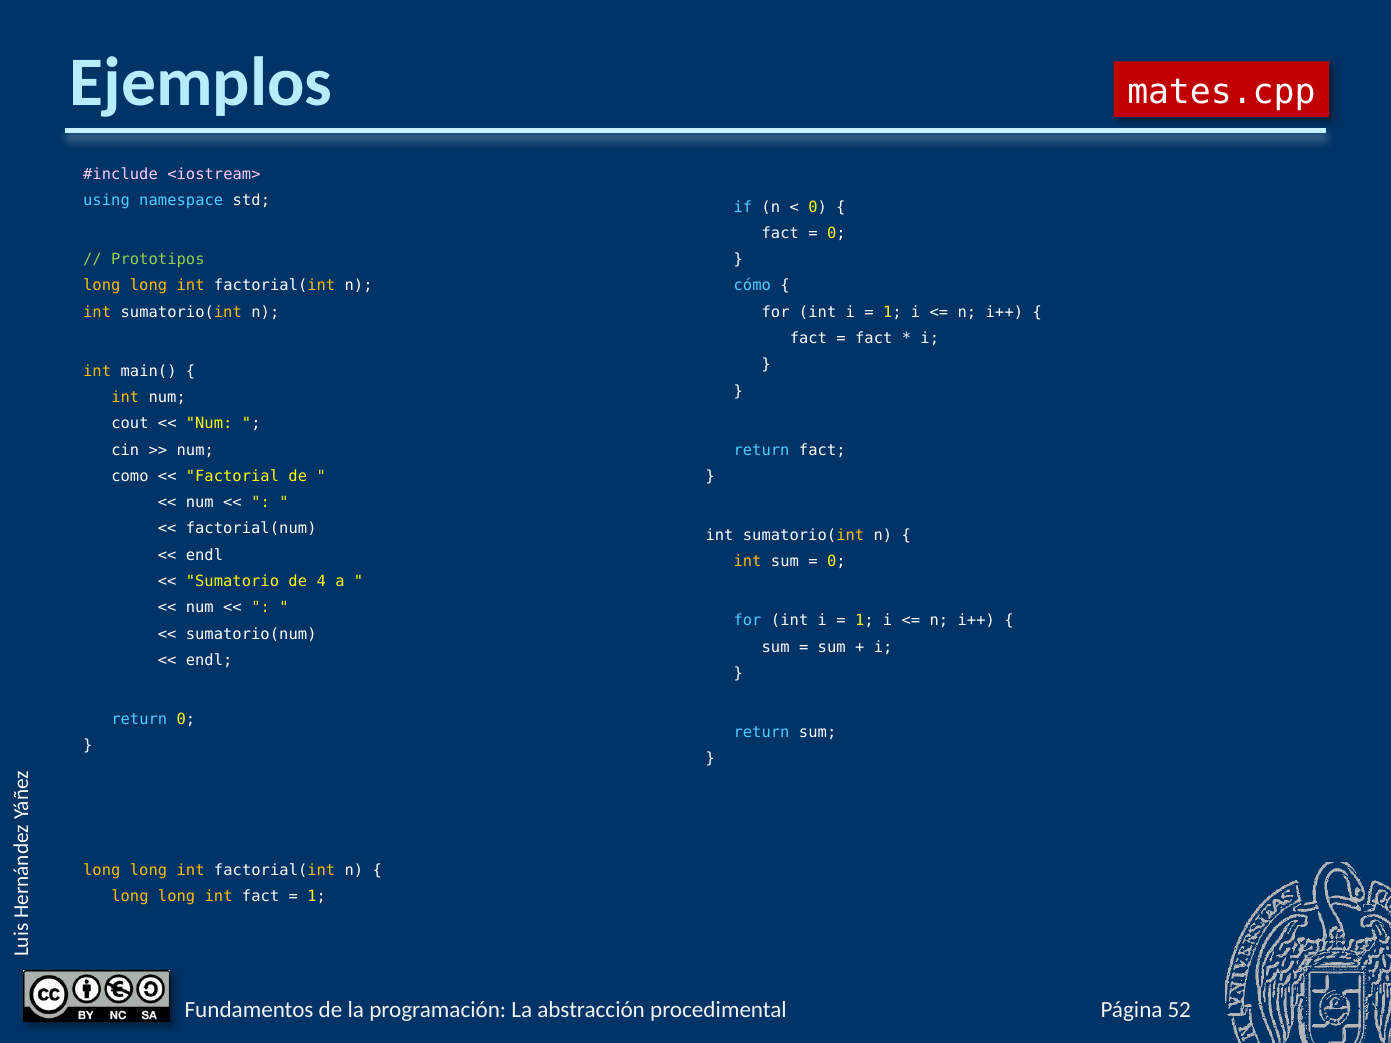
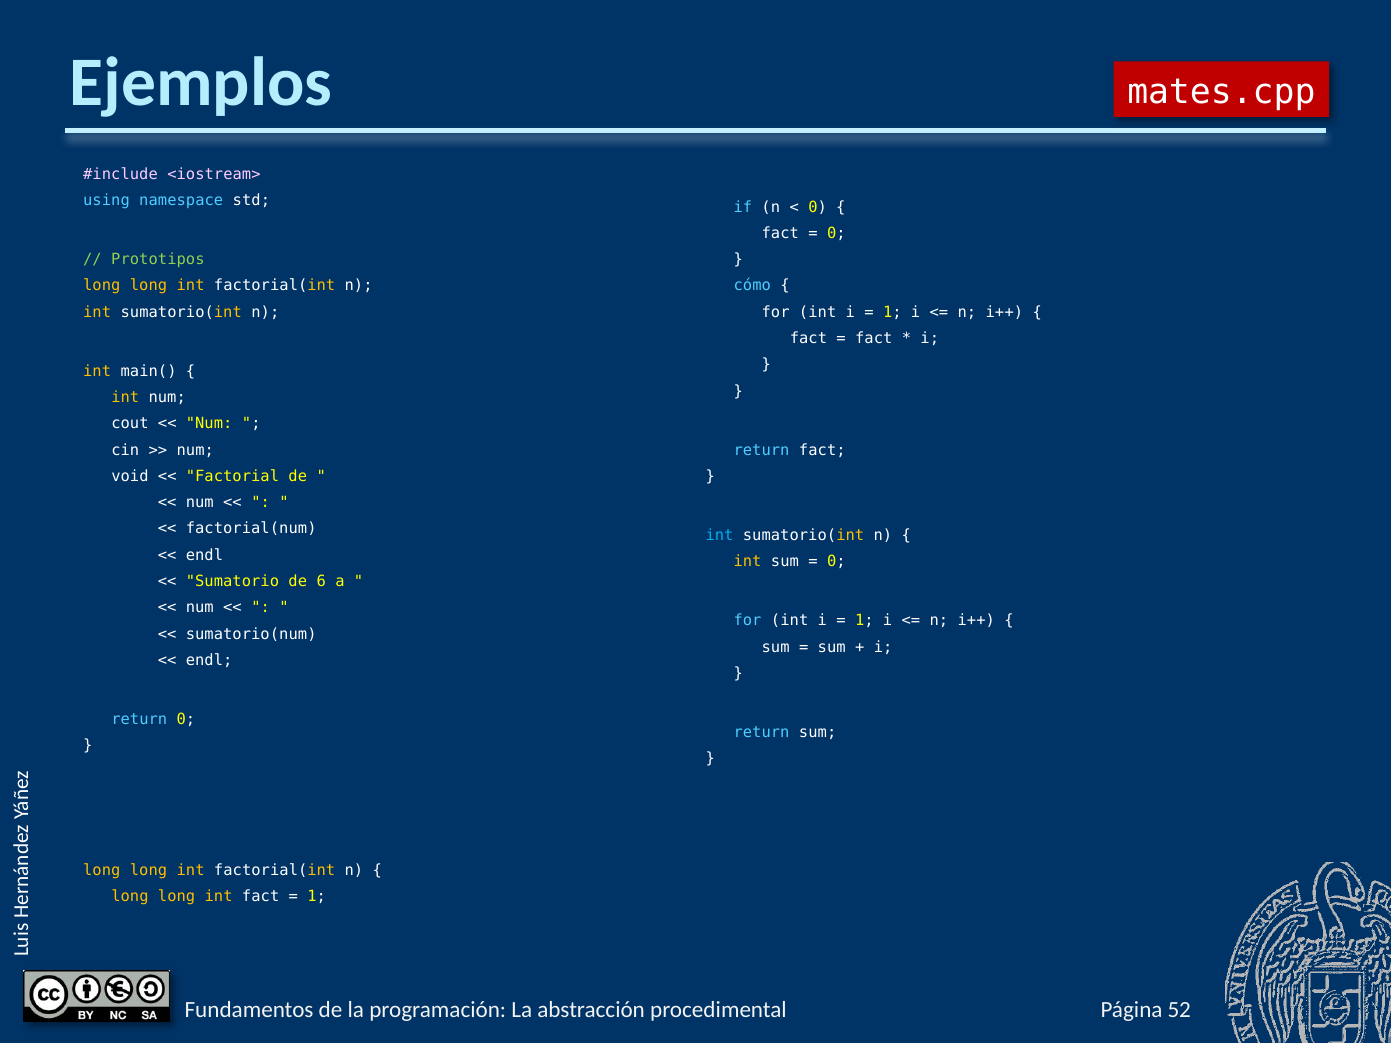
como: como -> void (130, 476)
int colour: white -> light blue (720, 536)
4: 4 -> 6 (321, 582)
